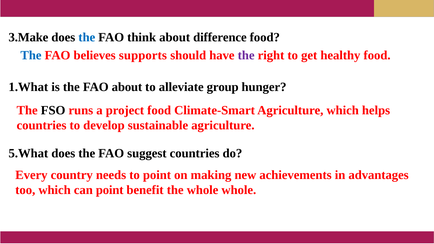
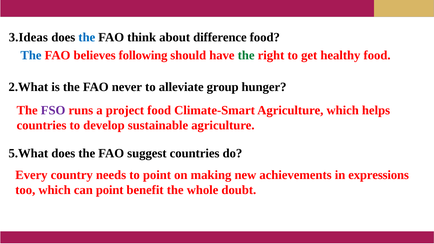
3.Make: 3.Make -> 3.Ideas (28, 38)
supports: supports -> following (143, 55)
the colour: purple -> green (246, 55)
1.What: 1.What -> 2.What (28, 87)
FAO about: about -> never (127, 87)
FSO colour: black -> purple (53, 110)
advantages: advantages -> expressions (379, 175)
whole whole: whole -> doubt (239, 190)
